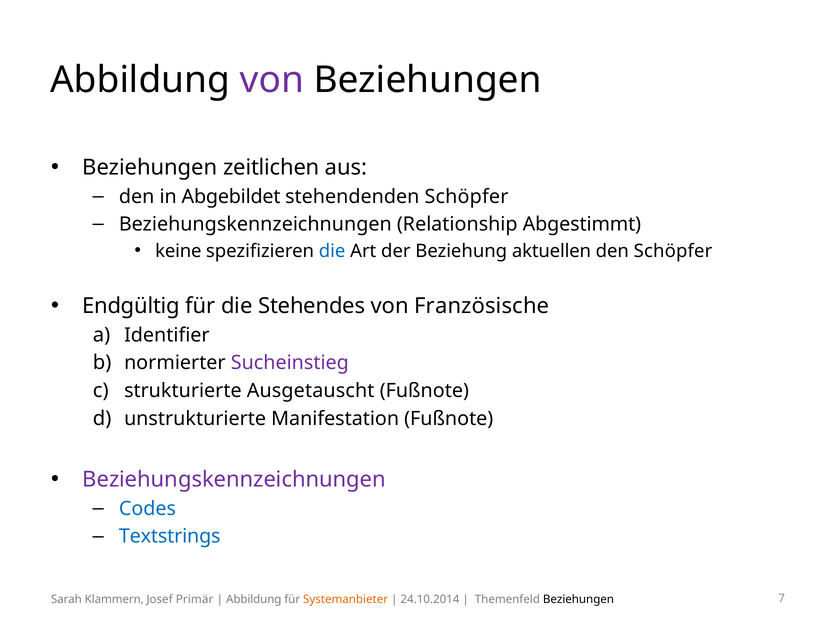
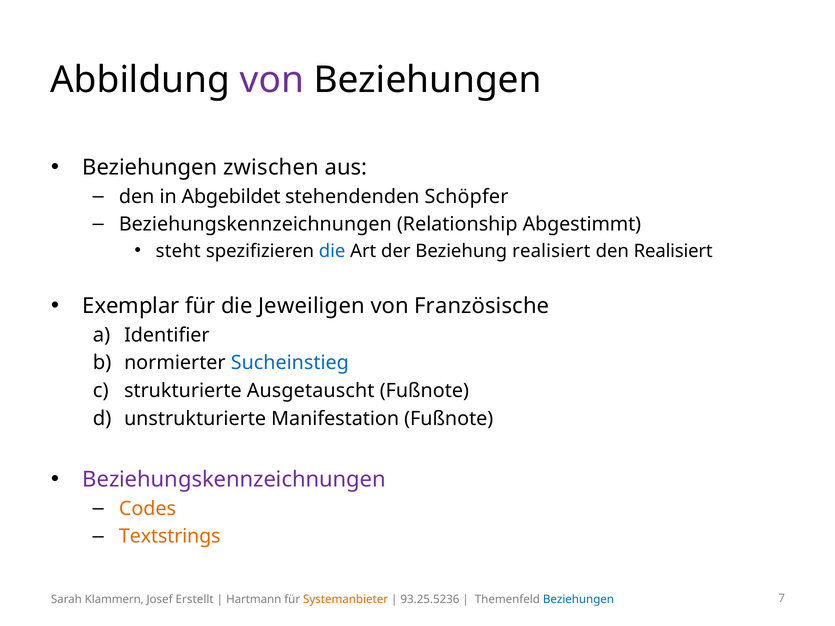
zeitlichen: zeitlichen -> zwischen (271, 168)
keine: keine -> steht (178, 251)
Beziehung aktuellen: aktuellen -> realisiert (551, 251)
den Schöpfer: Schöpfer -> Realisiert (673, 251)
Endgültig: Endgültig -> Exemplar (131, 306)
Stehendes: Stehendes -> Jeweiligen (312, 306)
Sucheinstieg colour: purple -> blue (290, 363)
Codes colour: blue -> orange (147, 509)
Textstrings colour: blue -> orange (170, 537)
Primär: Primär -> Erstellt (195, 600)
Abbildung: Abbildung -> Hartmann (254, 600)
24.10.2014: 24.10.2014 -> 93.25.5236 (430, 600)
Beziehungen colour: black -> blue (578, 600)
